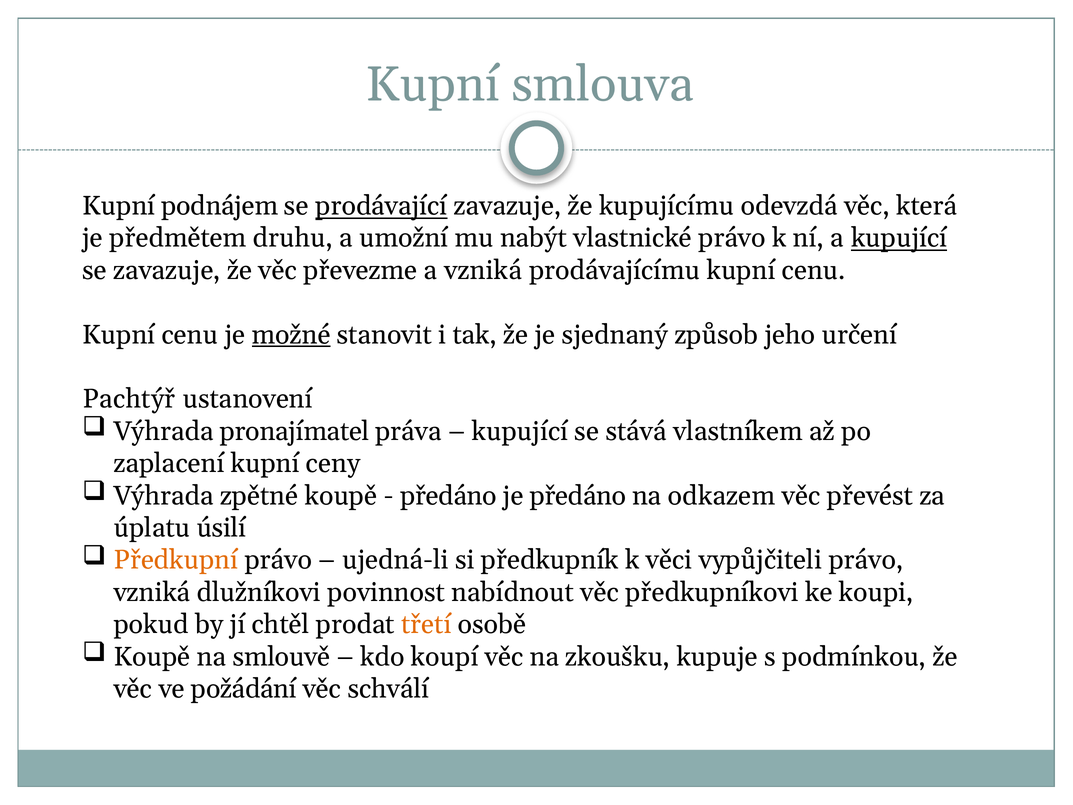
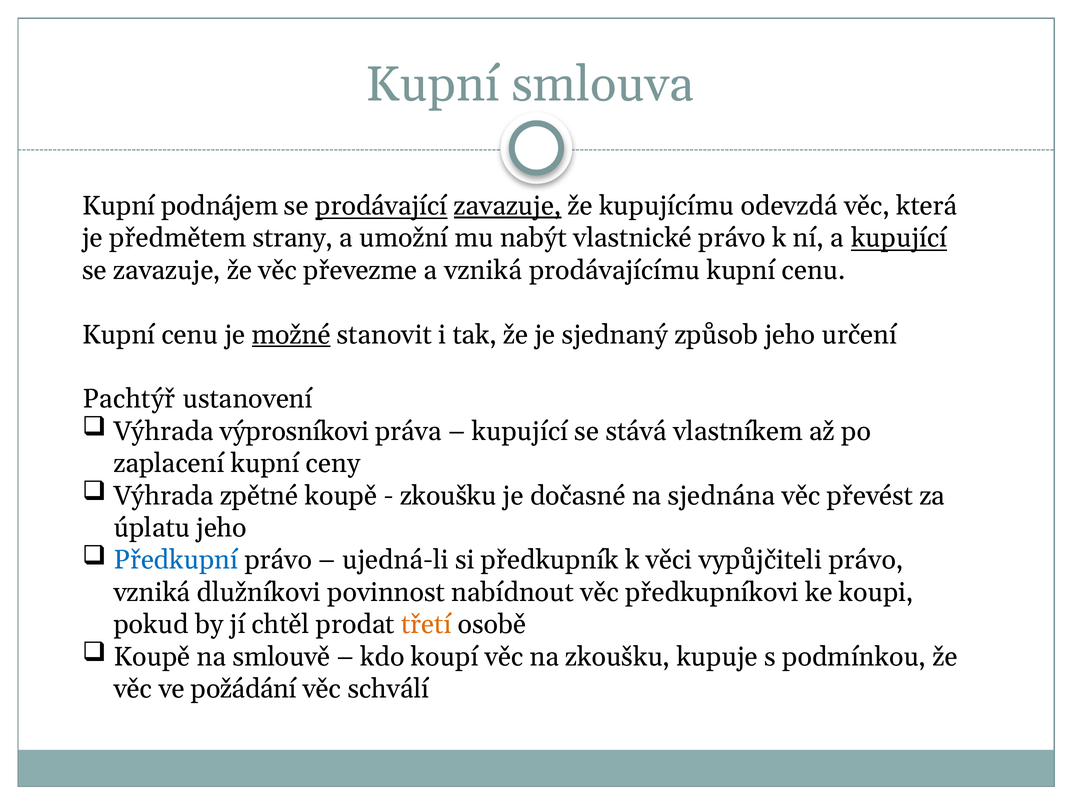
zavazuje underline: none -> present (508, 206)
druhu: druhu -> strany (293, 238)
pronajímatel: pronajímatel -> výprosníkovi (295, 431)
předáno: předáno -> zkoušku (448, 496)
je předáno: předáno -> dočasné (578, 496)
odkazem: odkazem -> sjednána (722, 496)
úplatu úsilí: úsilí -> jeho (221, 528)
Předkupní colour: orange -> blue (176, 560)
